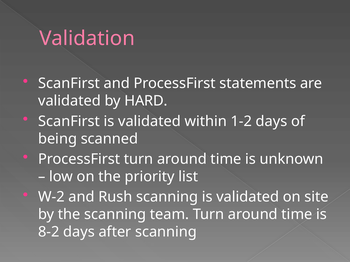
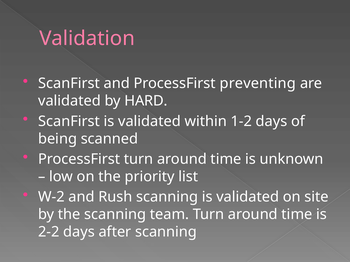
statements: statements -> preventing (258, 84)
8-2: 8-2 -> 2-2 (49, 232)
